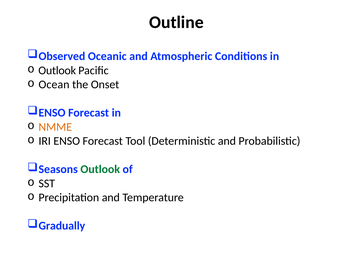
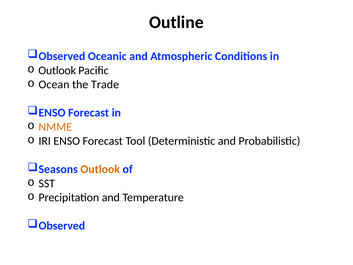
Onset: Onset -> Trade (105, 84)
Outlook colour: green -> orange (100, 169)
Gradually: Gradually -> Observed (62, 226)
